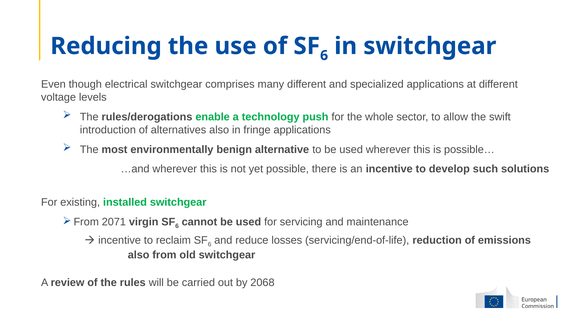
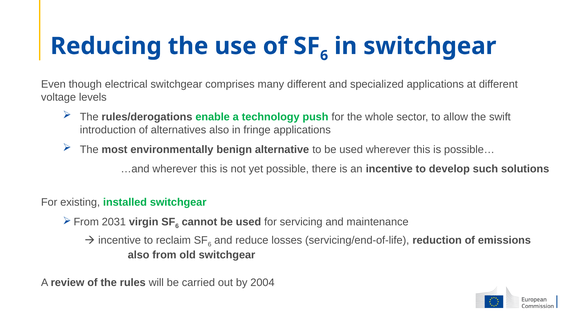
2071: 2071 -> 2031 (114, 222)
2068: 2068 -> 2004 (262, 283)
